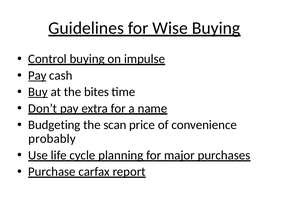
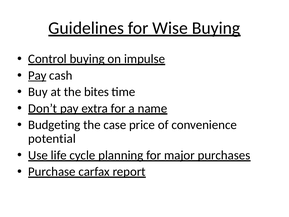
Buy underline: present -> none (38, 92)
scan: scan -> case (115, 125)
probably: probably -> potential (52, 139)
